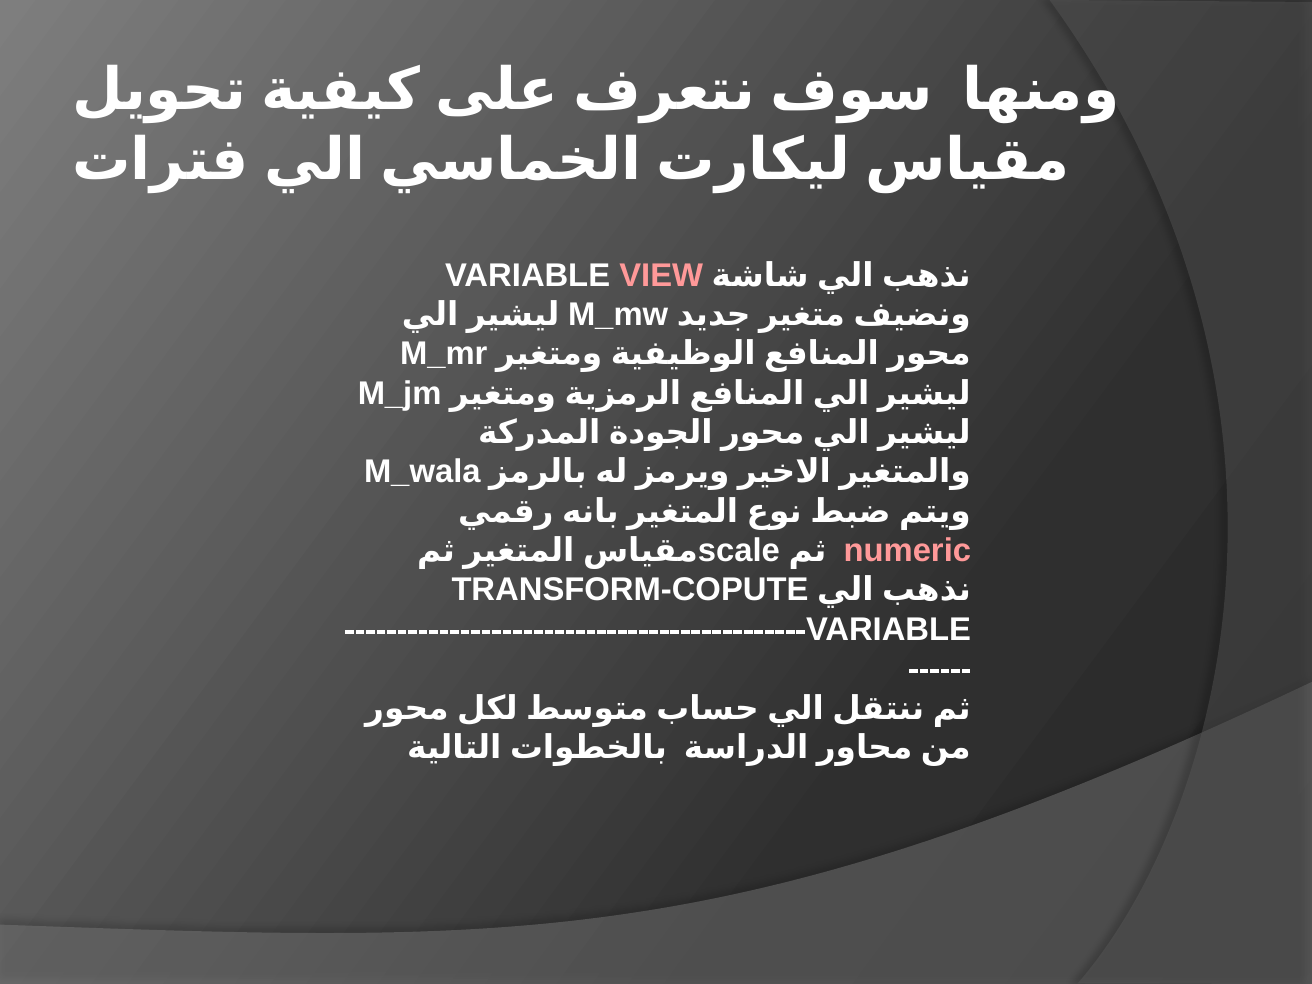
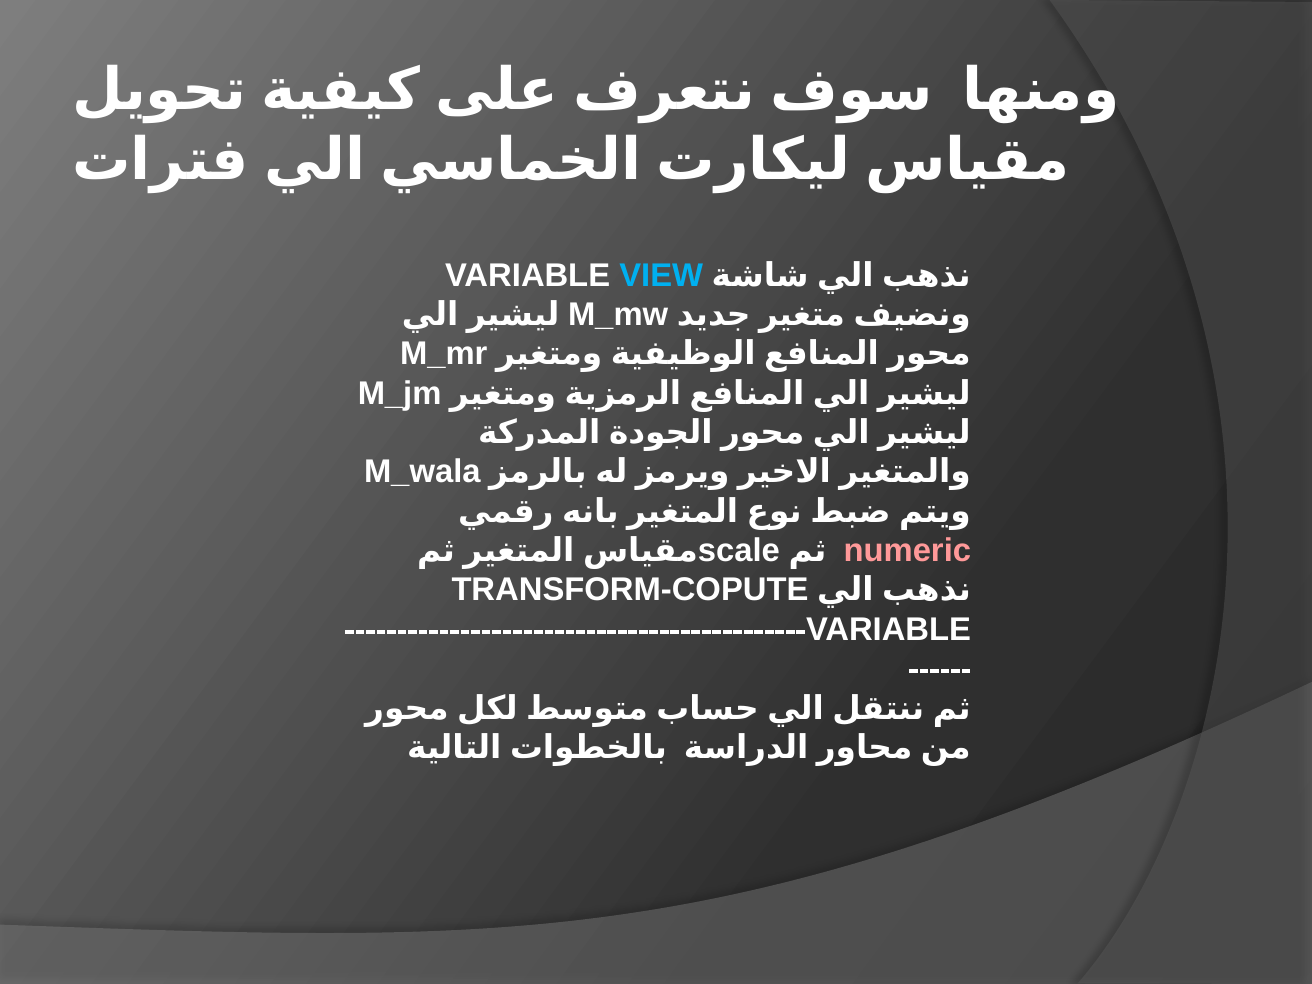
VIEW colour: pink -> light blue (661, 275)
